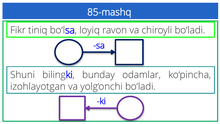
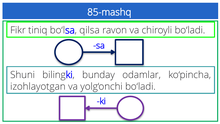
loyiq: loyiq -> qilsa (90, 30)
